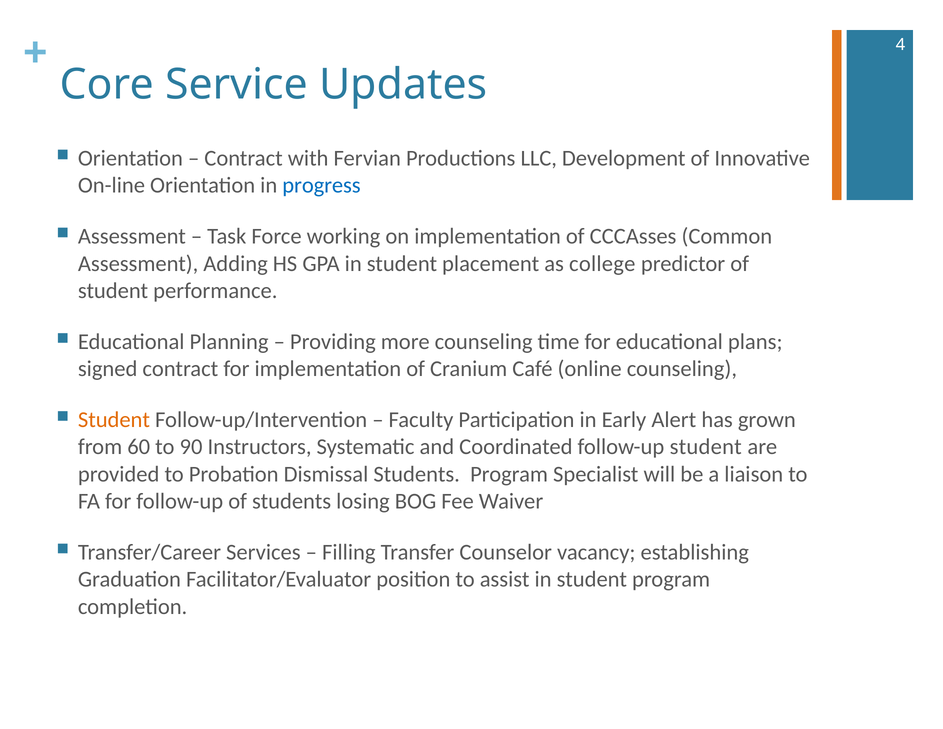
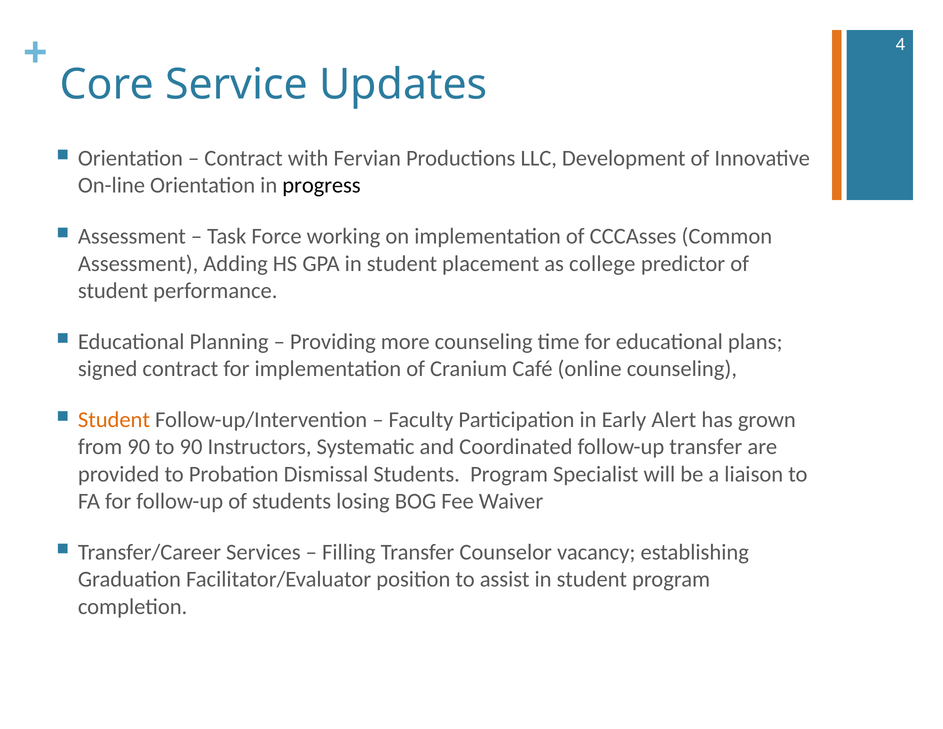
progress colour: blue -> black (322, 185)
from 60: 60 -> 90 (139, 447)
follow-up student: student -> transfer (706, 447)
